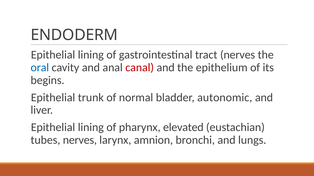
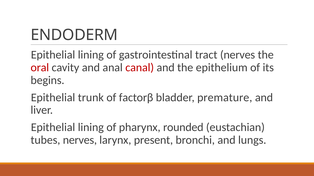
oral colour: blue -> red (40, 68)
normal: normal -> factorβ (136, 98)
autonomic: autonomic -> premature (225, 98)
elevated: elevated -> rounded (183, 128)
amnion: amnion -> present (153, 140)
